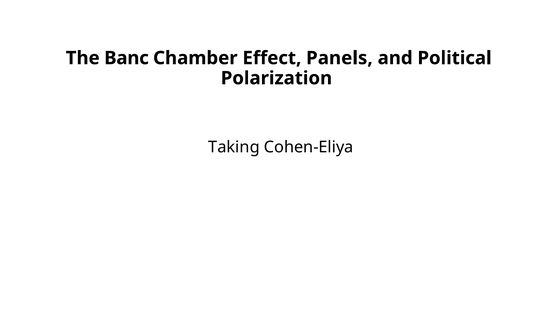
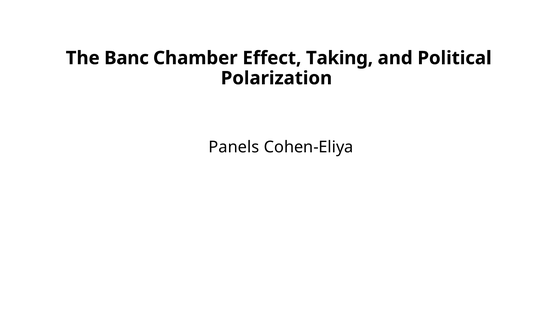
Panels: Panels -> Taking (340, 58)
Taking: Taking -> Panels (234, 147)
